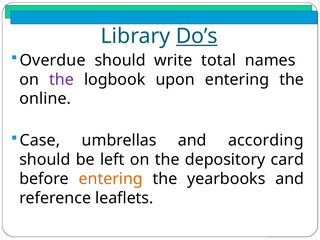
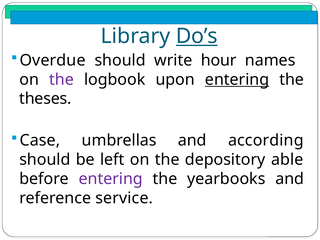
total: total -> hour (219, 60)
entering underline: none -> present (237, 79)
online: online -> theses (45, 99)
card: card -> able (287, 160)
entering colour: orange -> purple (111, 179)
leaflets: leaflets -> service (124, 198)
